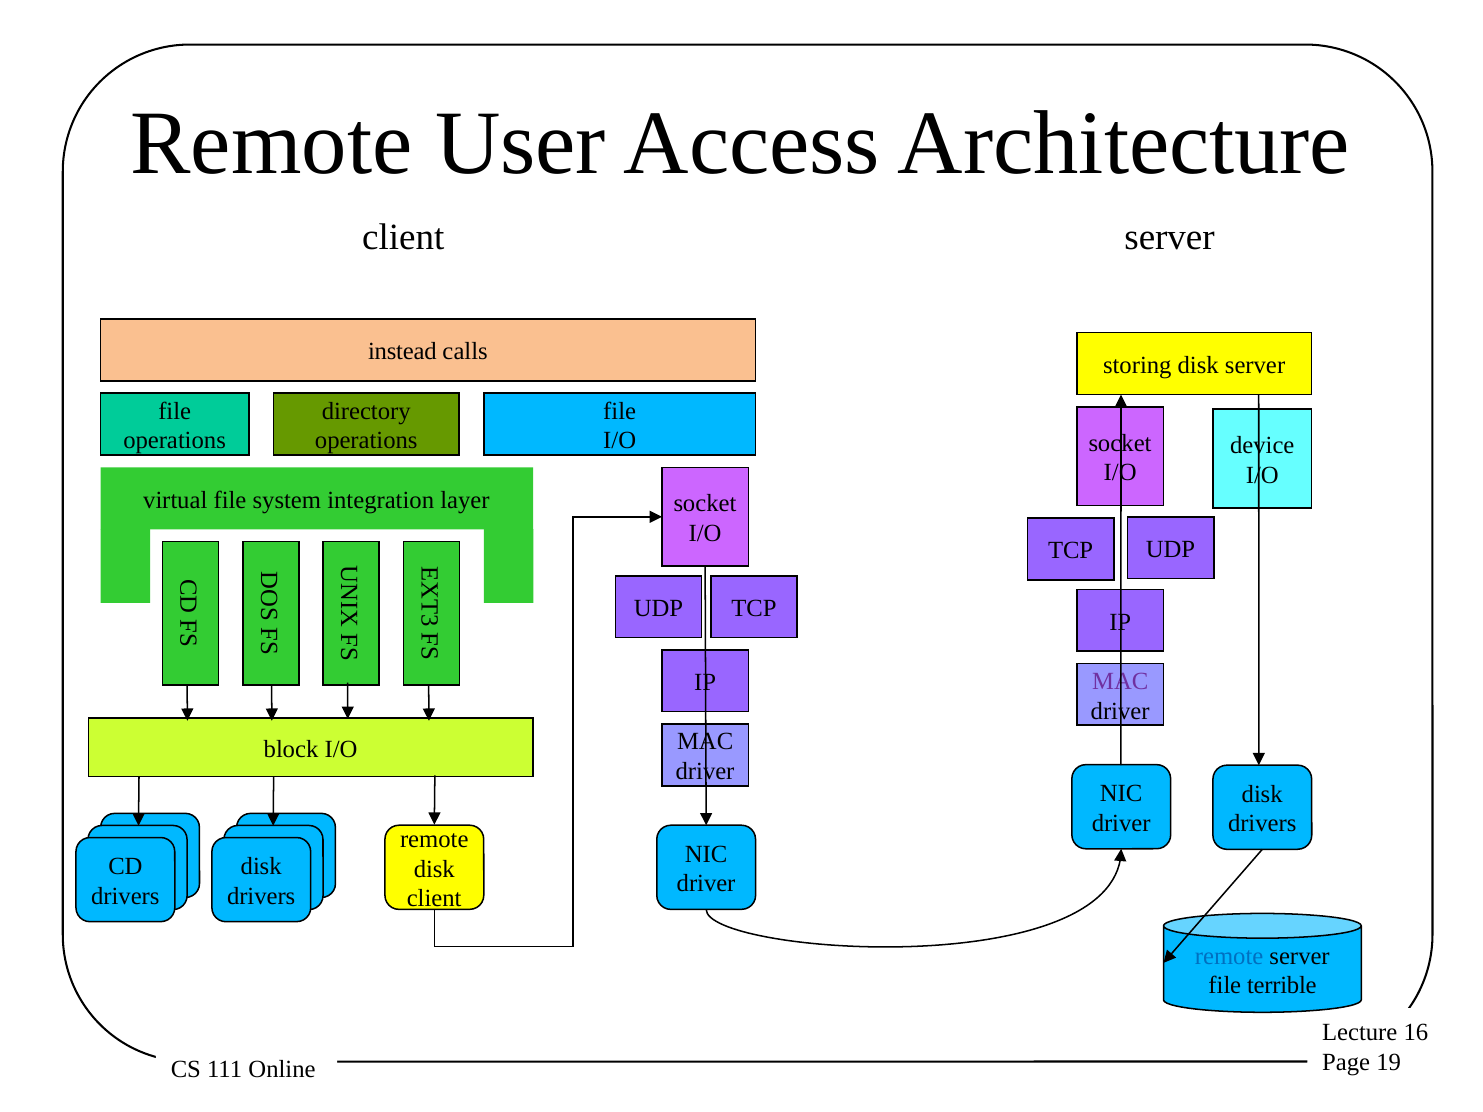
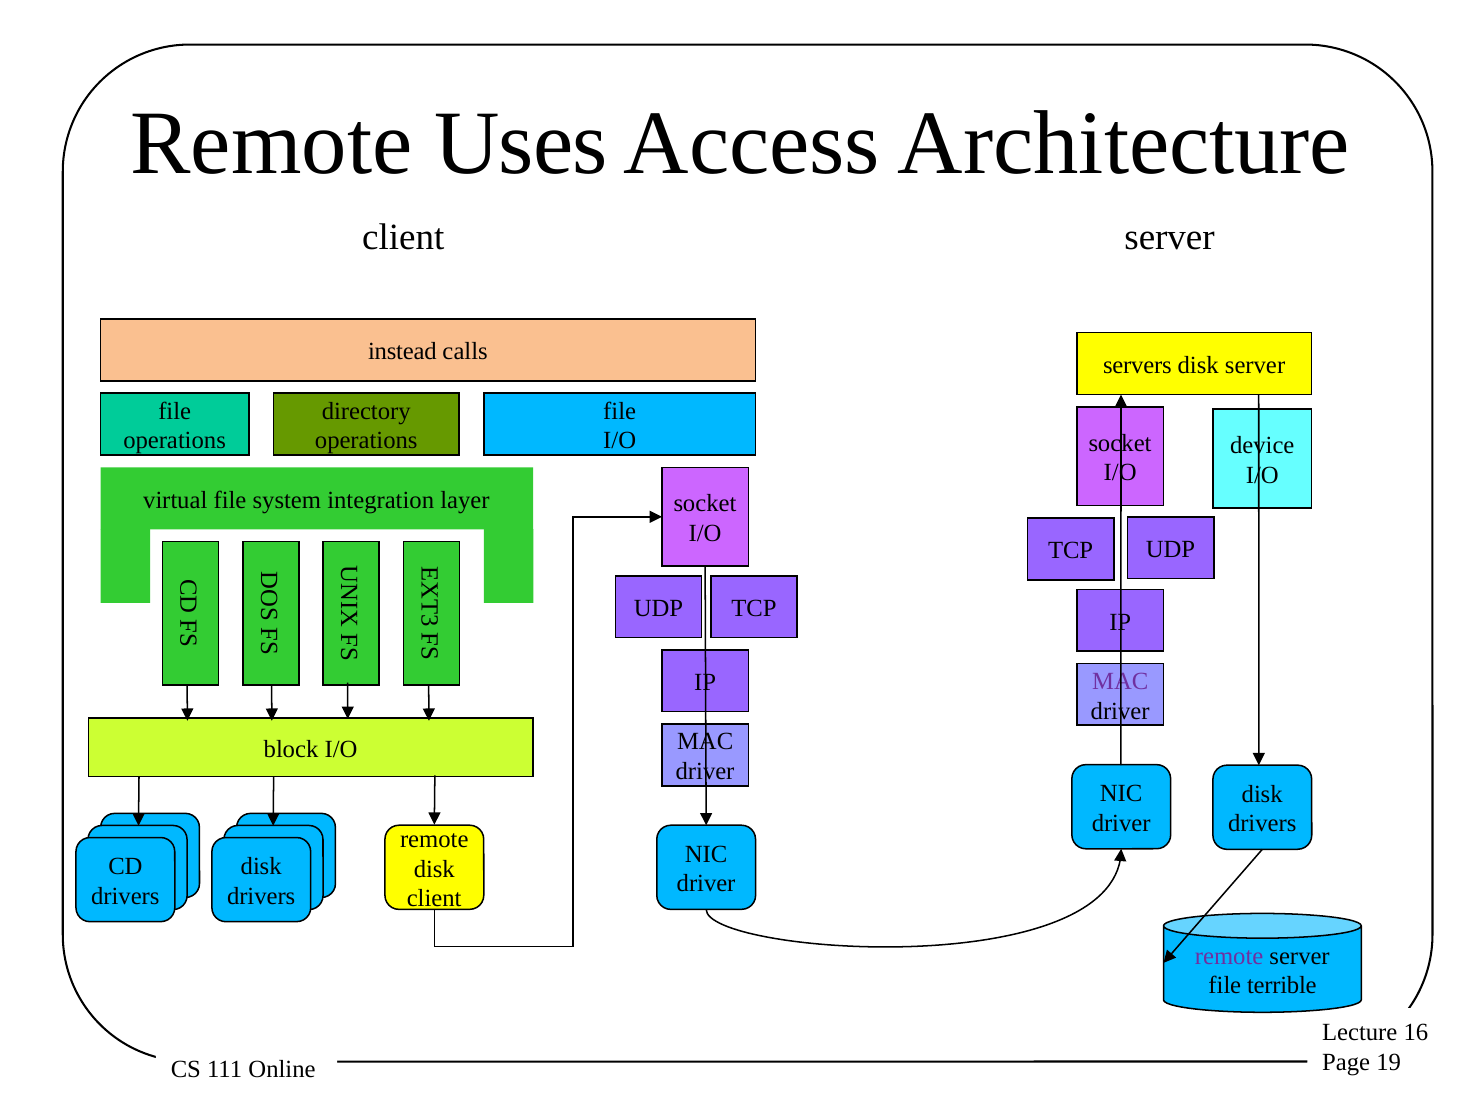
User: User -> Uses (521, 144)
storing: storing -> servers (1137, 365)
remote colour: blue -> purple (1229, 956)
